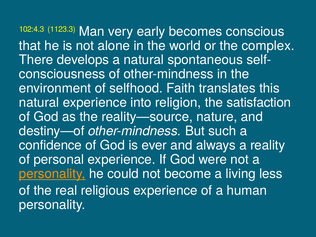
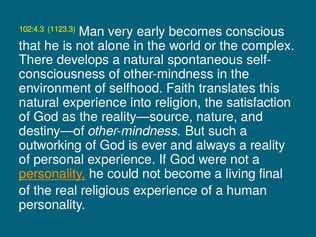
confidence: confidence -> outworking (50, 145)
less: less -> final (271, 174)
